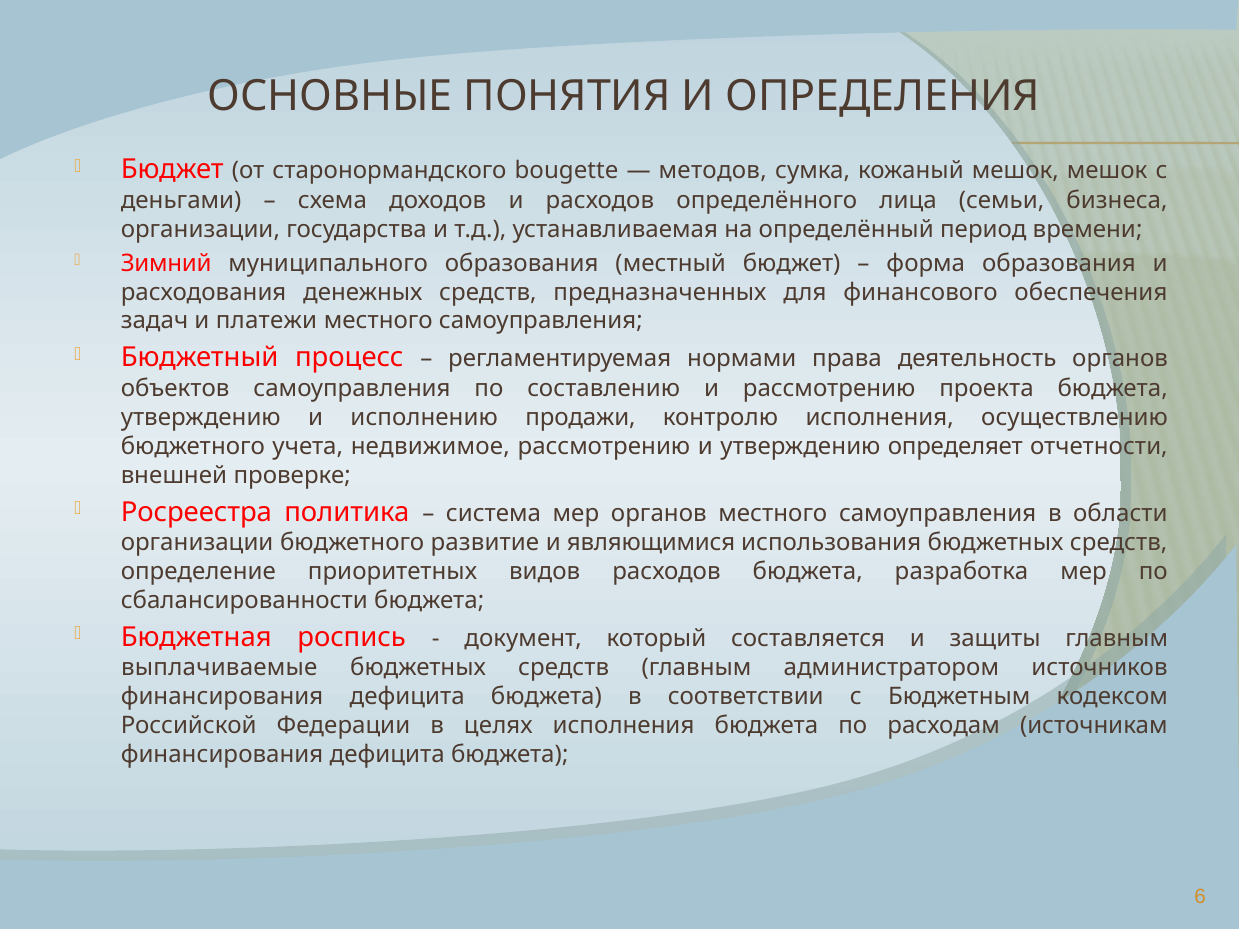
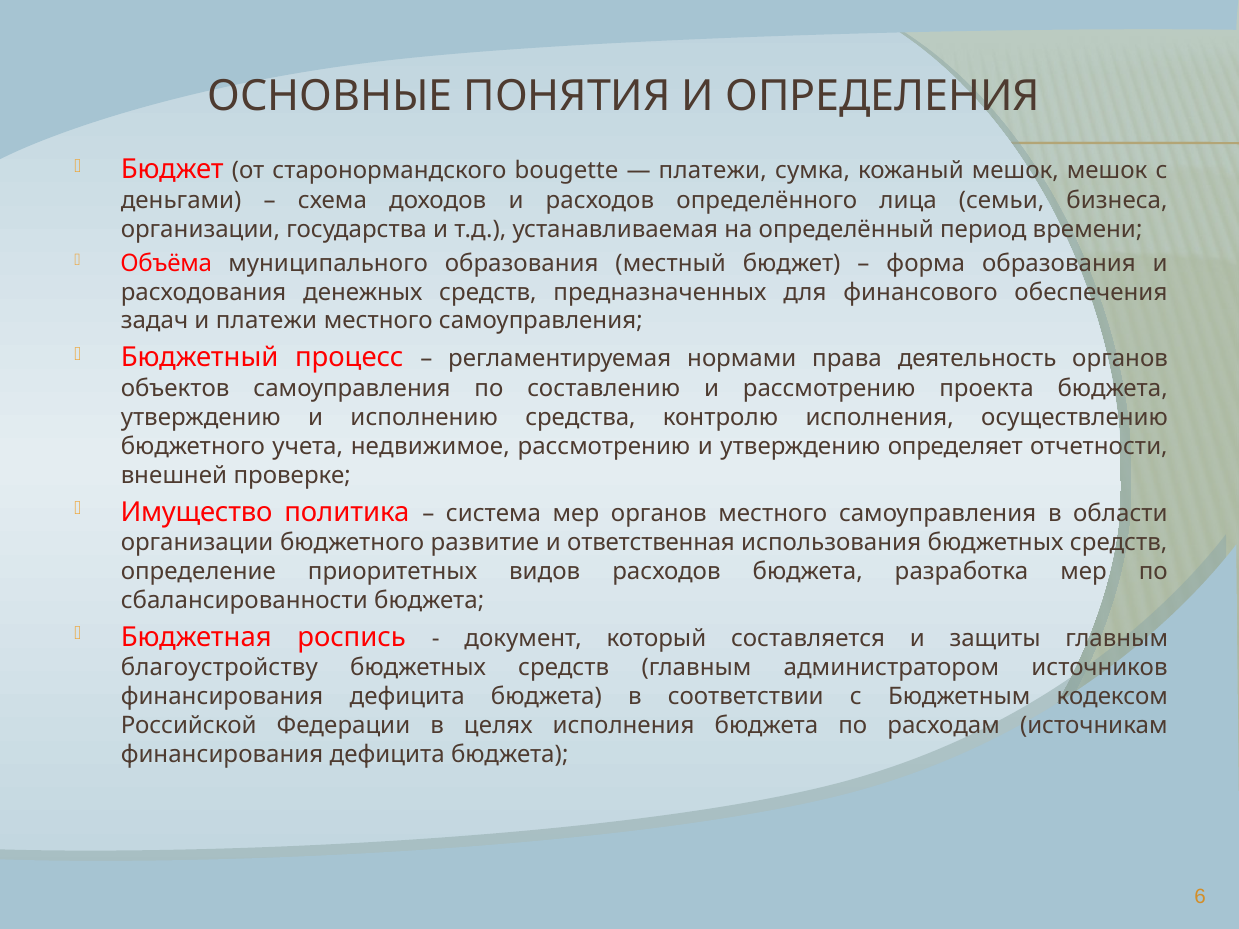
методов: методов -> платежи (713, 171)
Зимний: Зимний -> Объёма (166, 263)
продажи: продажи -> средства (580, 418)
Росреестра: Росреестра -> Имущество (196, 512)
являющимися: являющимися -> ответственная (651, 543)
выплачиваемые: выплачиваемые -> благоустройству (219, 668)
